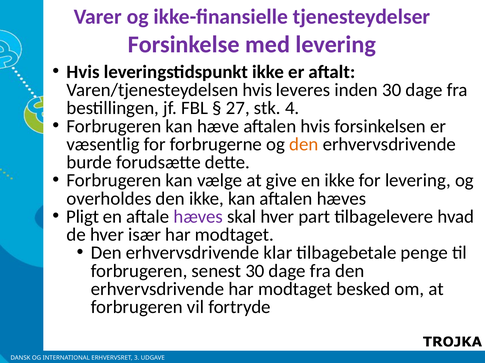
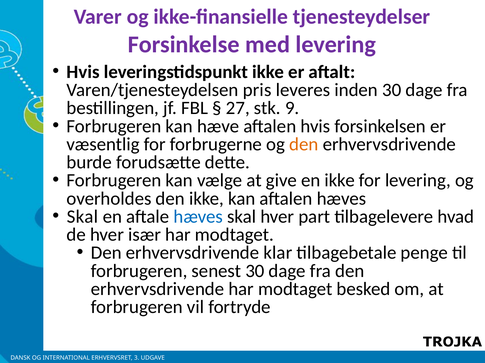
Varen/tjenesteydelsen hvis: hvis -> pris (257, 90)
4: 4 -> 9 (292, 108)
Pligt: Pligt -> Skal (82, 217)
hæves colour: purple -> blue (198, 217)
